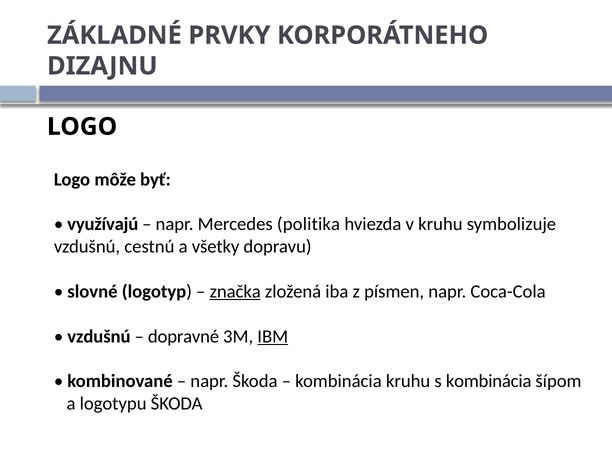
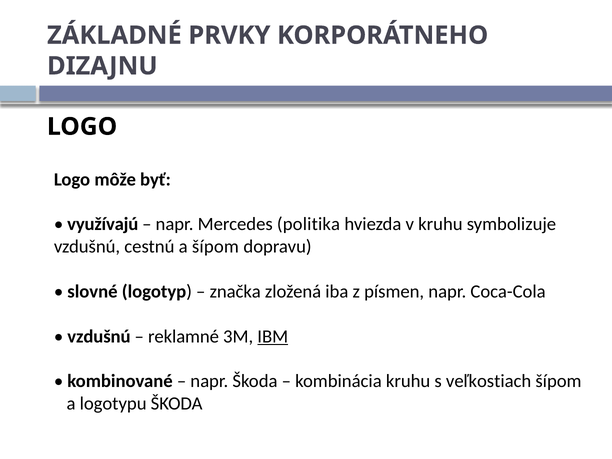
a všetky: všetky -> šípom (215, 247)
značka underline: present -> none (235, 292)
dopravné: dopravné -> reklamné (184, 336)
s kombinácia: kombinácia -> veľkostiach (489, 381)
